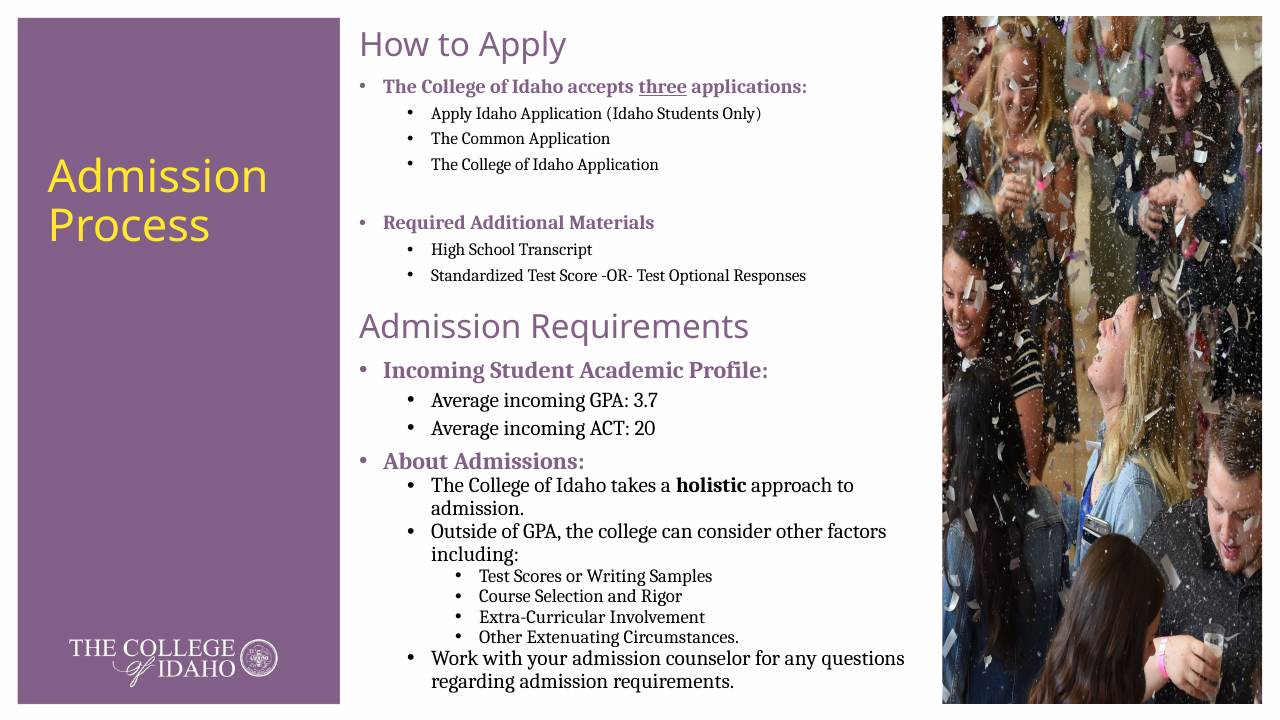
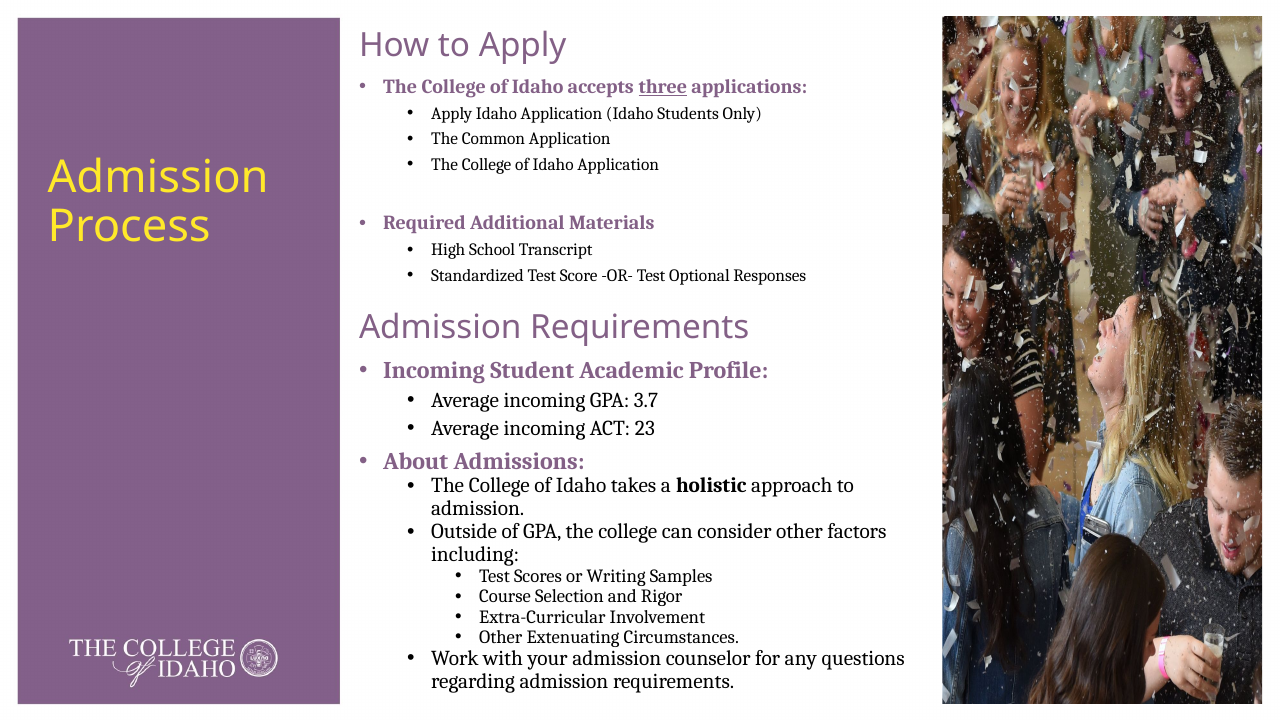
20: 20 -> 23 (645, 428)
